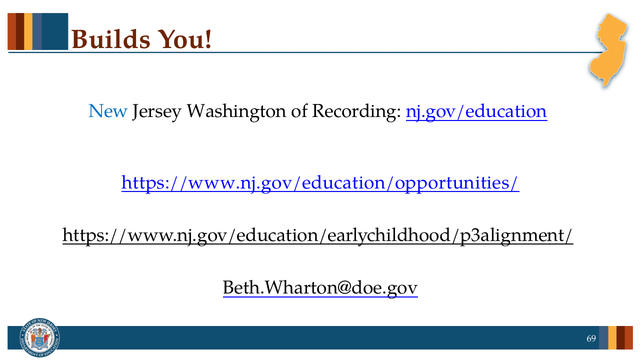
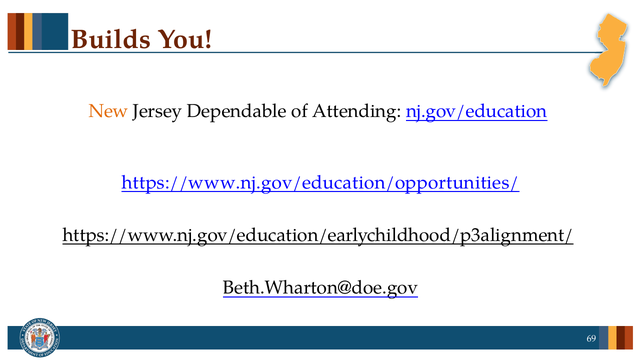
New colour: blue -> orange (109, 111)
Washington: Washington -> Dependable (237, 111)
Recording: Recording -> Attending (357, 111)
